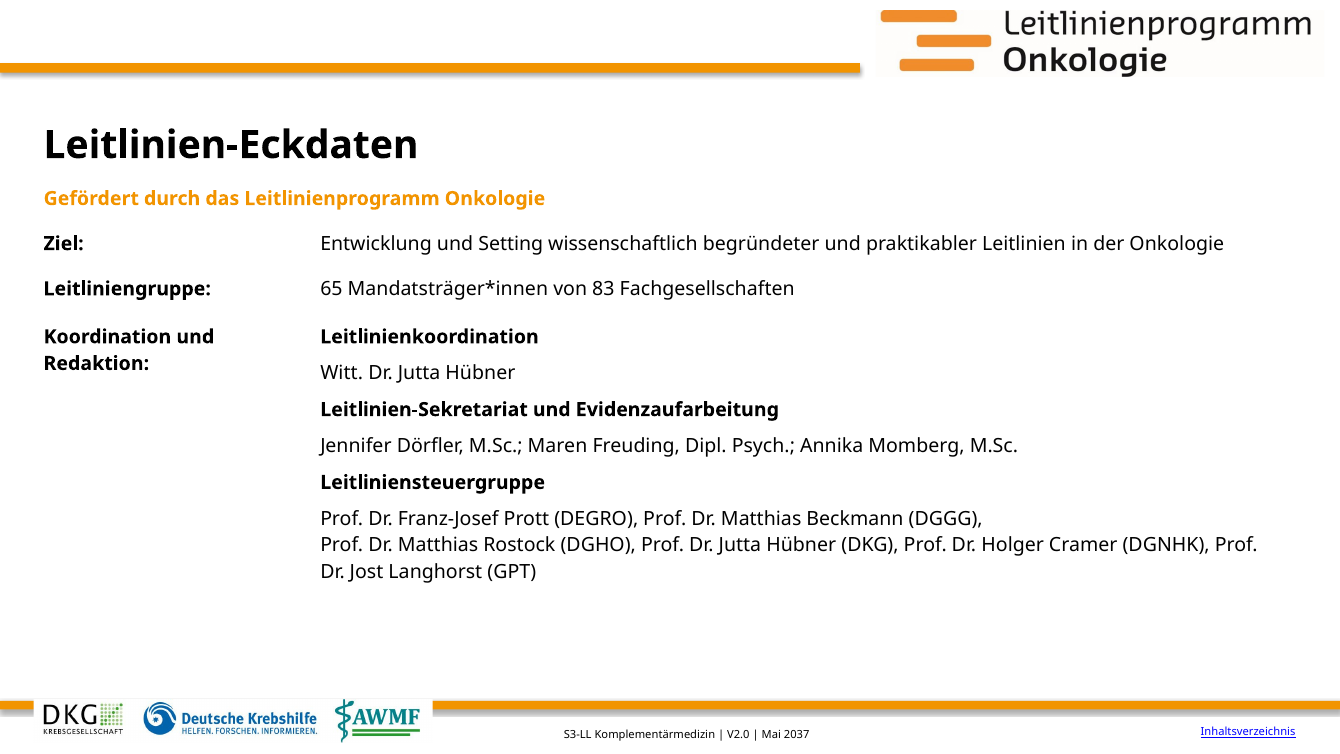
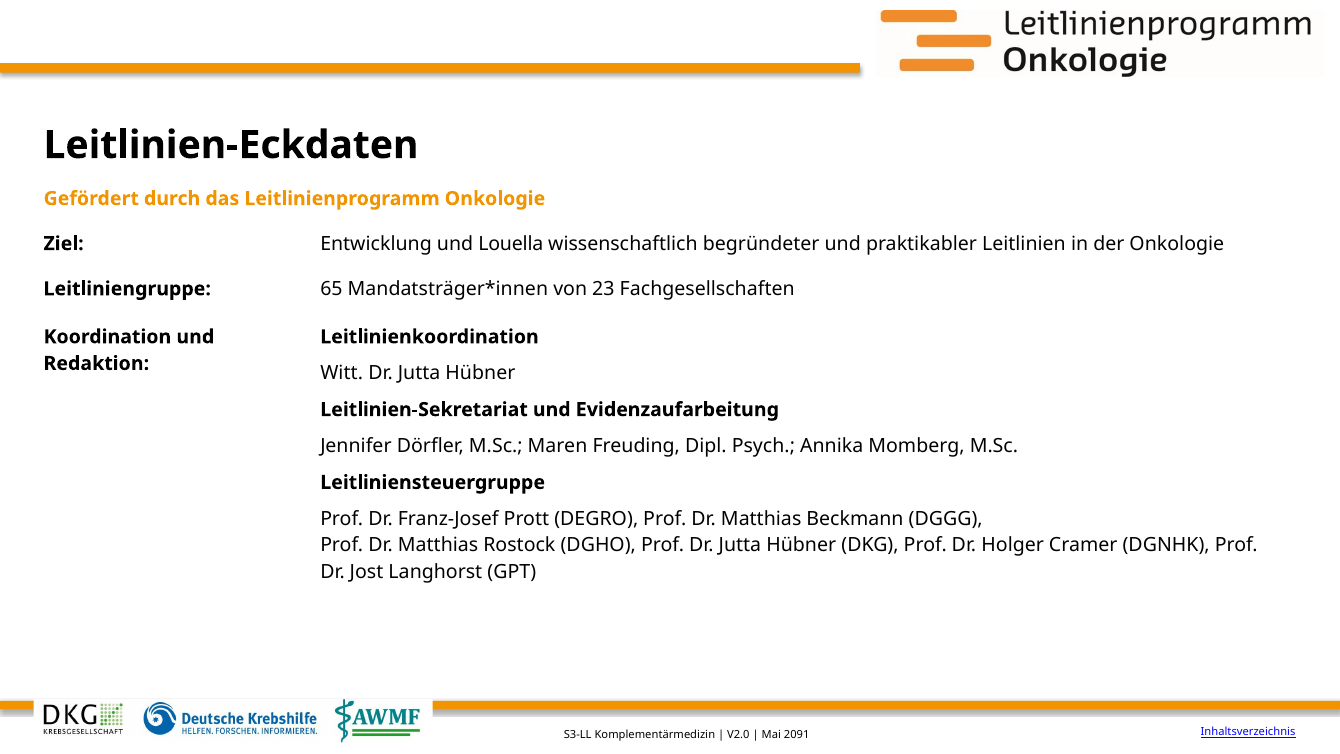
Setting: Setting -> Louella (511, 244)
83: 83 -> 23 (603, 289)
2037: 2037 -> 2091 (797, 735)
